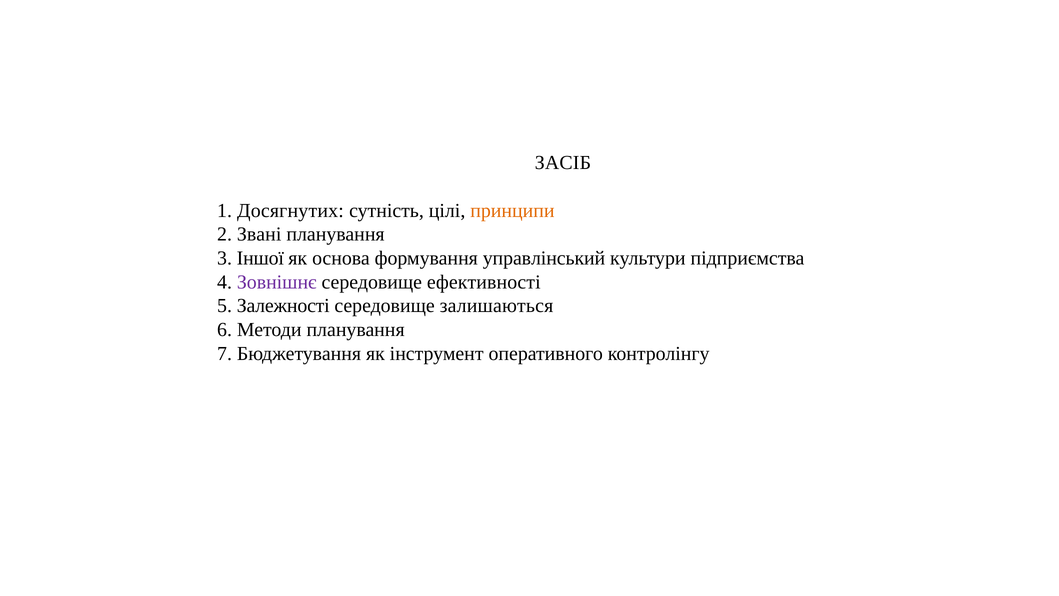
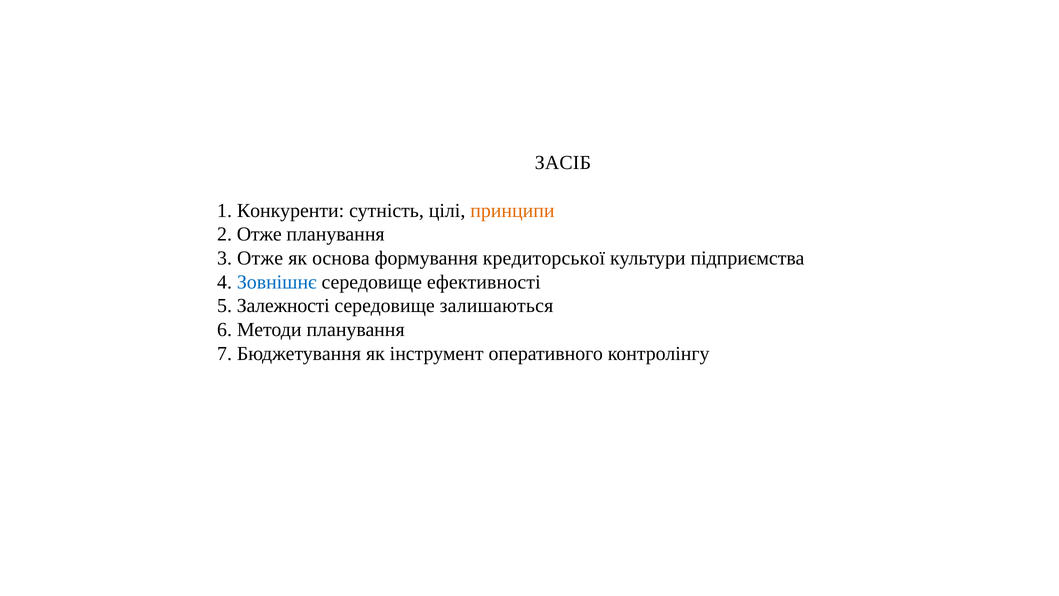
Досягнутих: Досягнутих -> Конкуренти (291, 210)
2 Звані: Звані -> Отже (259, 234)
3 Іншої: Іншої -> Отже (260, 258)
управлінський: управлінський -> кредиторської (544, 258)
Зовнішнє colour: purple -> blue (277, 282)
